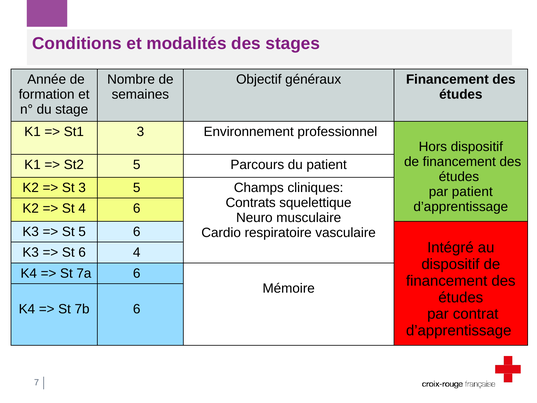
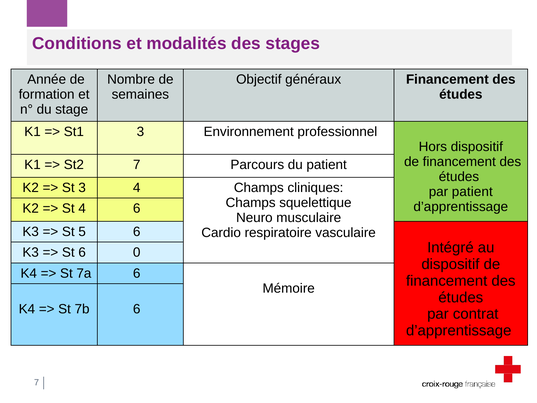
St2 5: 5 -> 7 (137, 165)
3 5: 5 -> 4 (137, 188)
Contrats: Contrats -> Champs (251, 203)
6 4: 4 -> 0 (137, 253)
